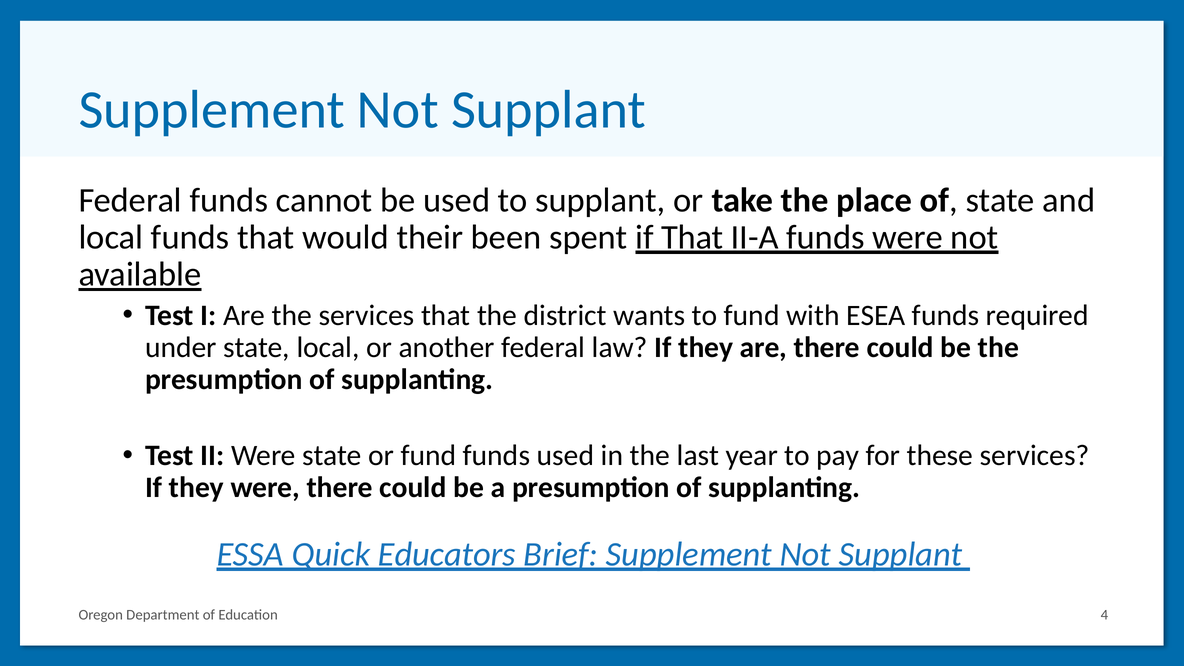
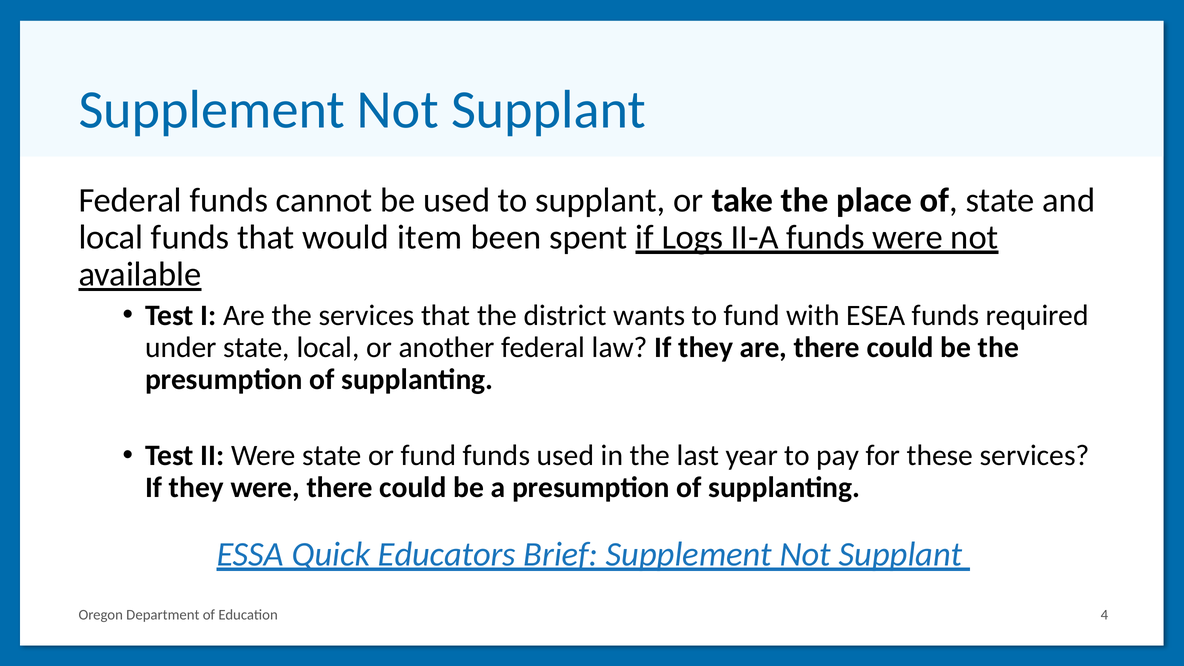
their: their -> item (430, 237)
if That: That -> Logs (692, 237)
